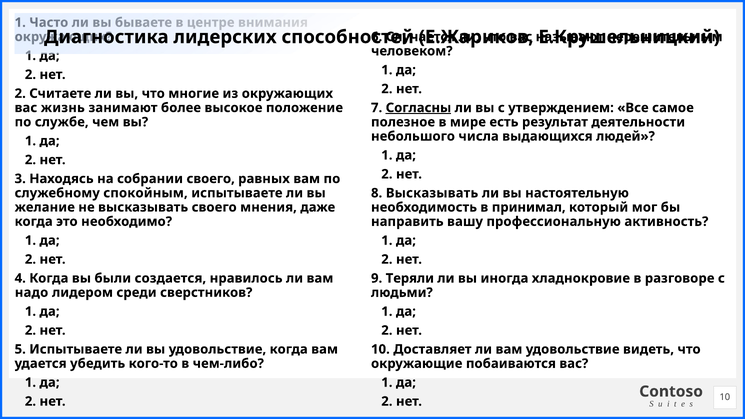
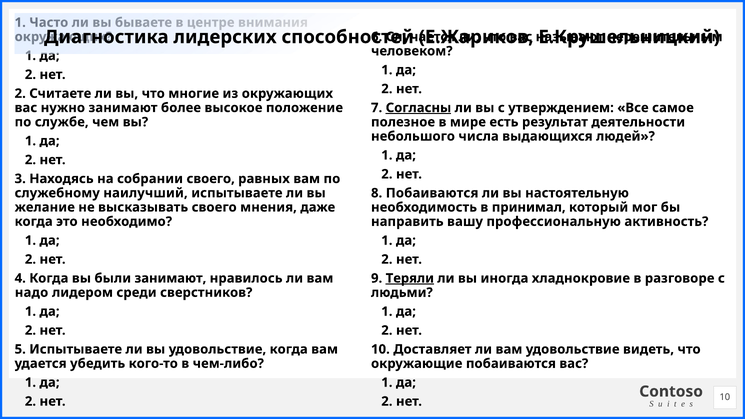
жизнь: жизнь -> нужно (63, 108)
спокойным: спокойным -> наилучший (145, 193)
8 Высказывать: Высказывать -> Побаиваются (432, 193)
были создается: создается -> занимают (170, 278)
Теряли underline: none -> present (410, 278)
